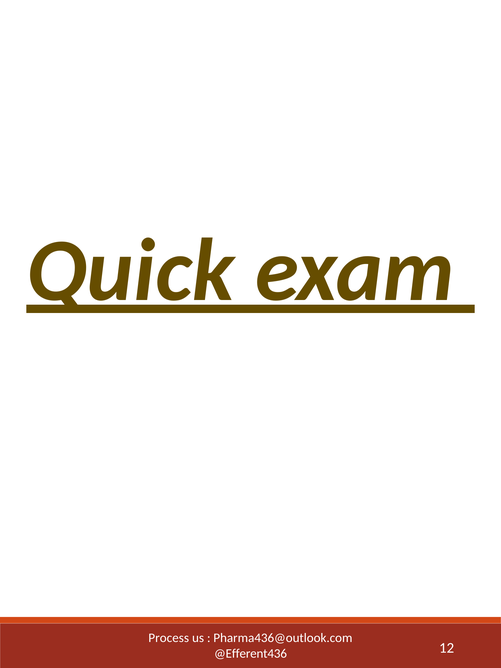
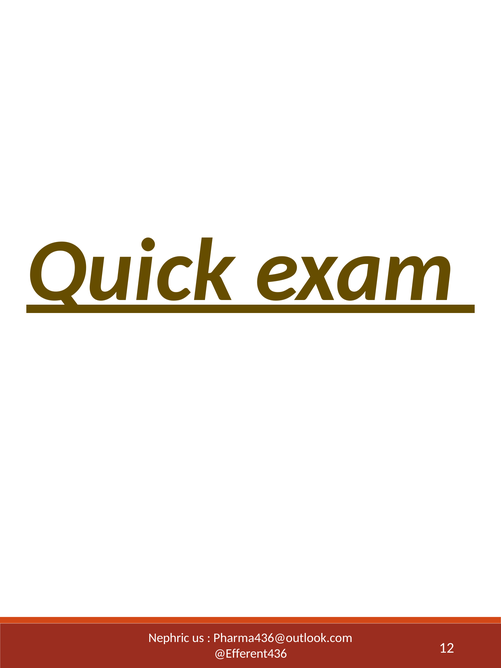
Process: Process -> Nephric (169, 638)
